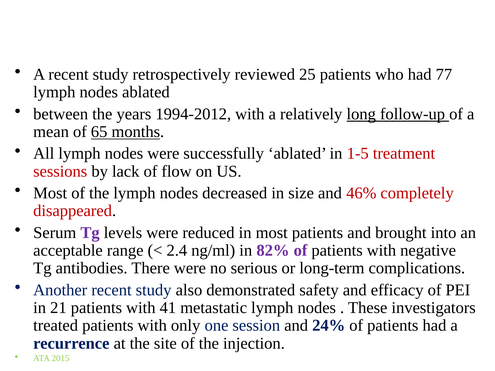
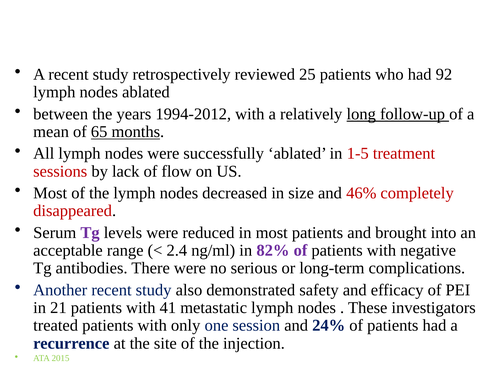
77: 77 -> 92 (444, 74)
